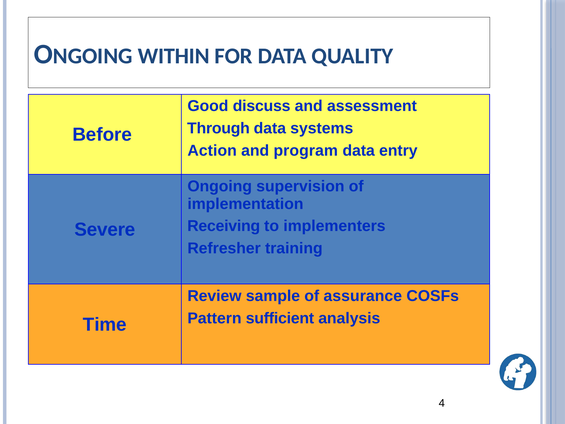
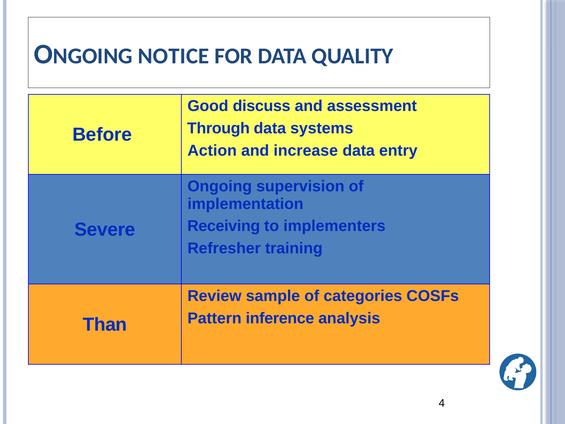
WITHIN: WITHIN -> NOTICE (173, 56)
program: program -> increase (306, 150)
assurance: assurance -> categories (363, 296)
sufficient: sufficient -> inference (280, 318)
Time: Time -> Than (105, 324)
